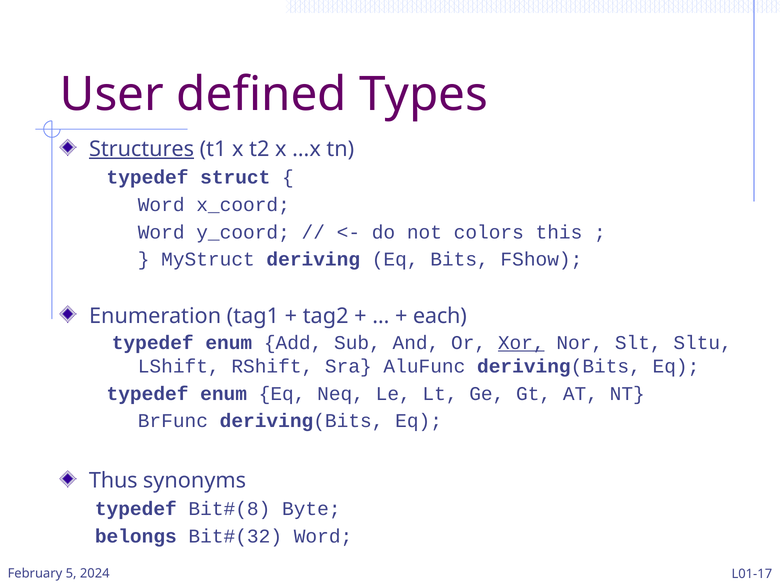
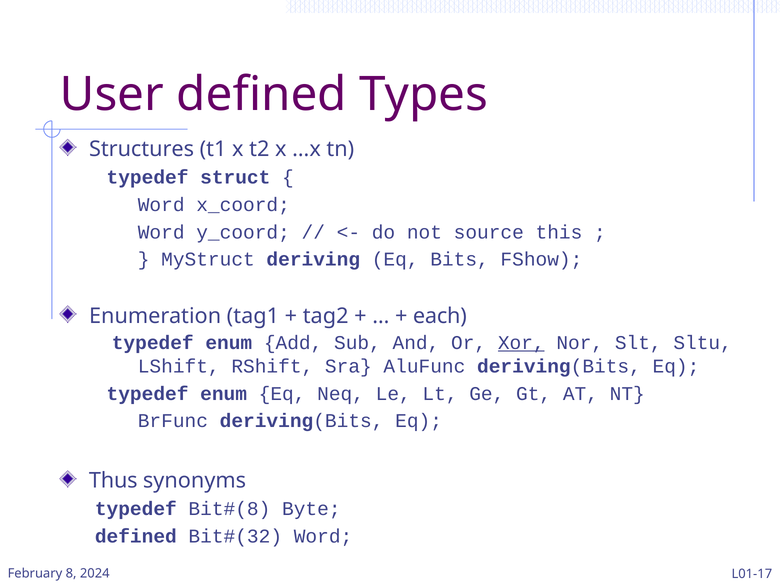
Structures underline: present -> none (142, 149)
colors: colors -> source (489, 232)
belongs: belongs -> defined (136, 536)
5: 5 -> 8 (71, 574)
